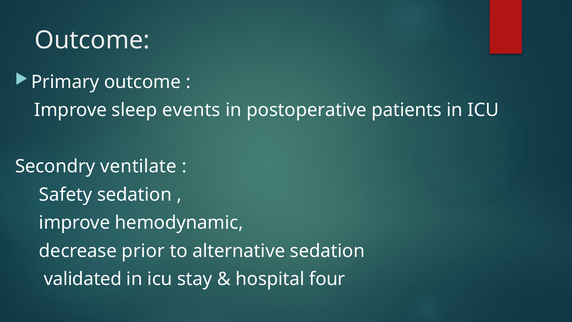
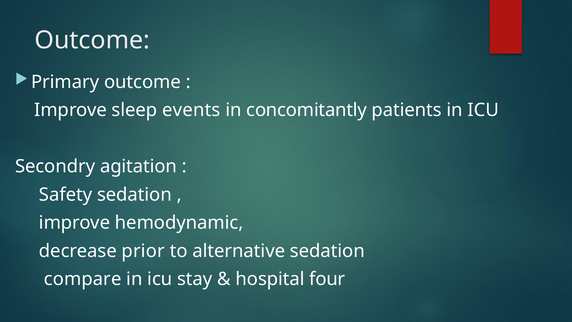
postoperative: postoperative -> concomitantly (307, 110)
ventilate: ventilate -> agitation (139, 166)
validated: validated -> compare (83, 279)
